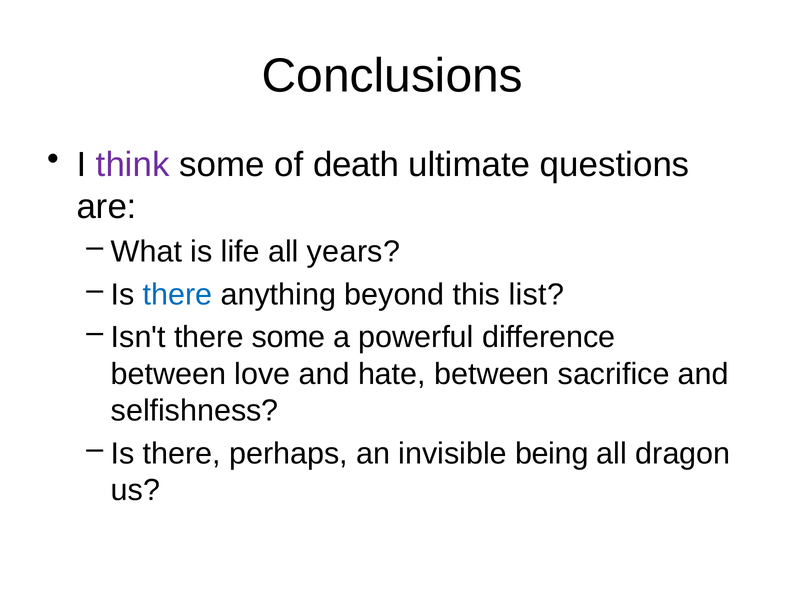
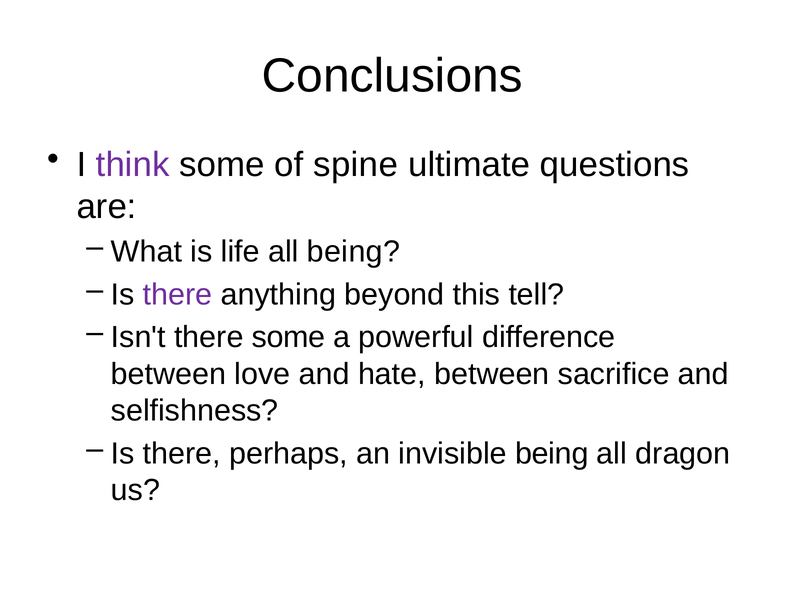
death: death -> spine (356, 165)
all years: years -> being (353, 252)
there colour: blue -> purple (178, 294)
list: list -> tell (536, 294)
